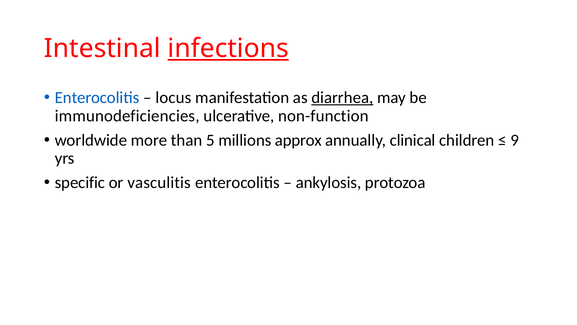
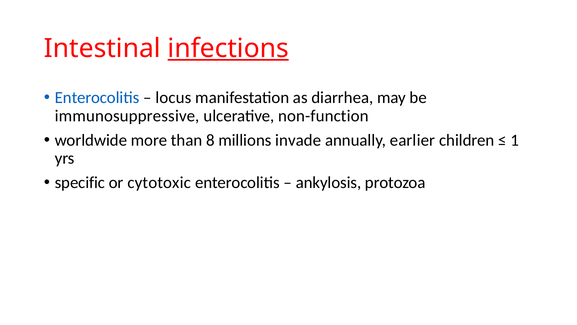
diarrhea underline: present -> none (342, 98)
immunodeficiencies: immunodeficiencies -> immunosuppressive (127, 116)
5: 5 -> 8 (210, 140)
approx: approx -> invade (298, 140)
clinical: clinical -> earlier (412, 140)
9: 9 -> 1 (515, 140)
vasculitis: vasculitis -> cytotoxic (159, 182)
